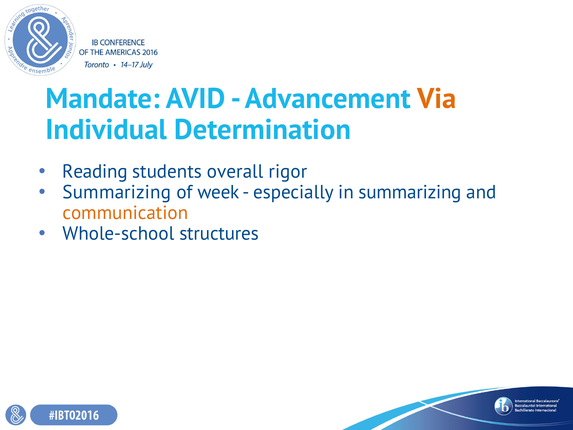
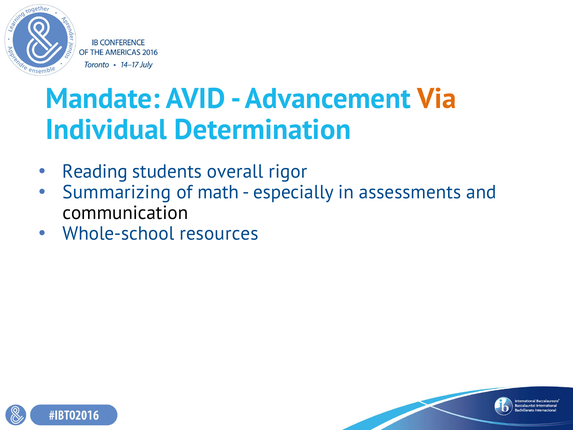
week: week -> math (218, 192)
in summarizing: summarizing -> assessments (410, 192)
communication colour: orange -> black (125, 213)
structures: structures -> resources (219, 233)
